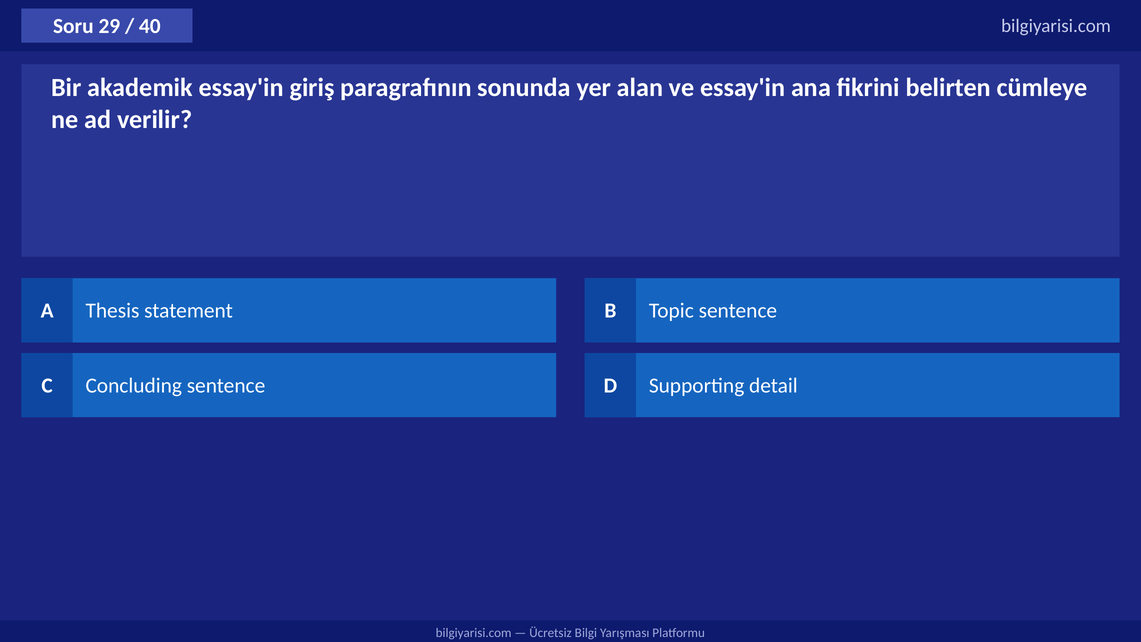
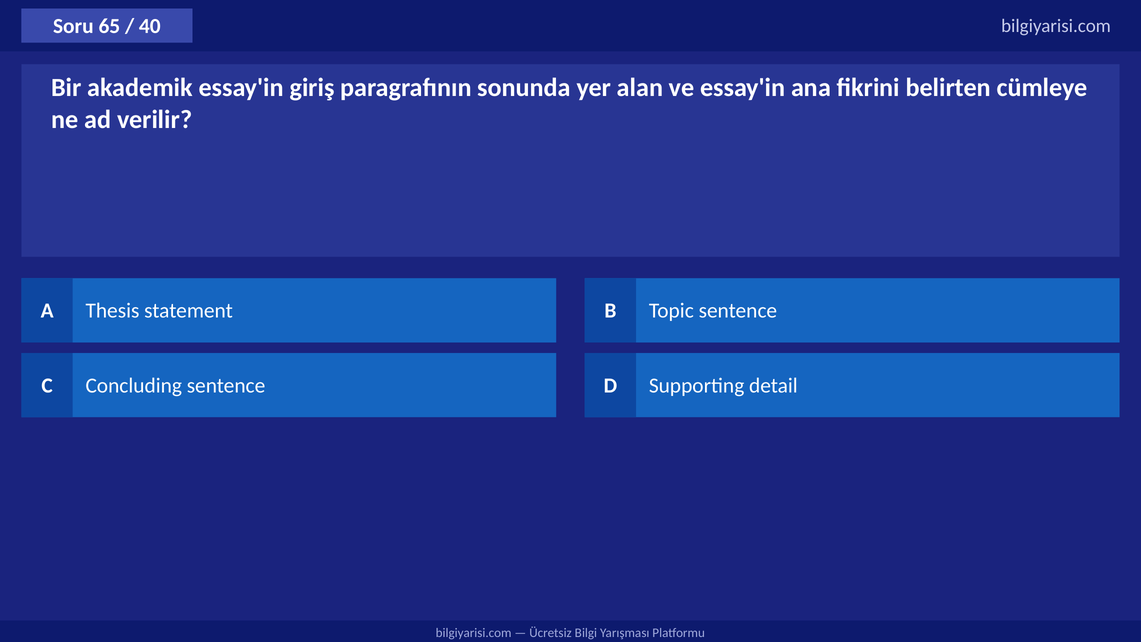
29: 29 -> 65 (109, 26)
